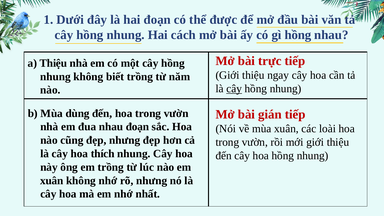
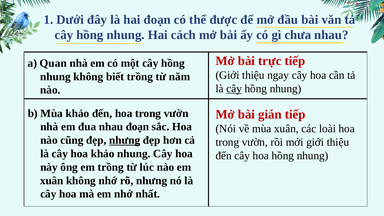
gì hồng: hồng -> chưa (298, 35)
a Thiệu: Thiệu -> Quan (53, 63)
Mùa dùng: dùng -> khảo (77, 113)
nhưng underline: none -> present (125, 140)
hoa thích: thích -> khảo (103, 154)
